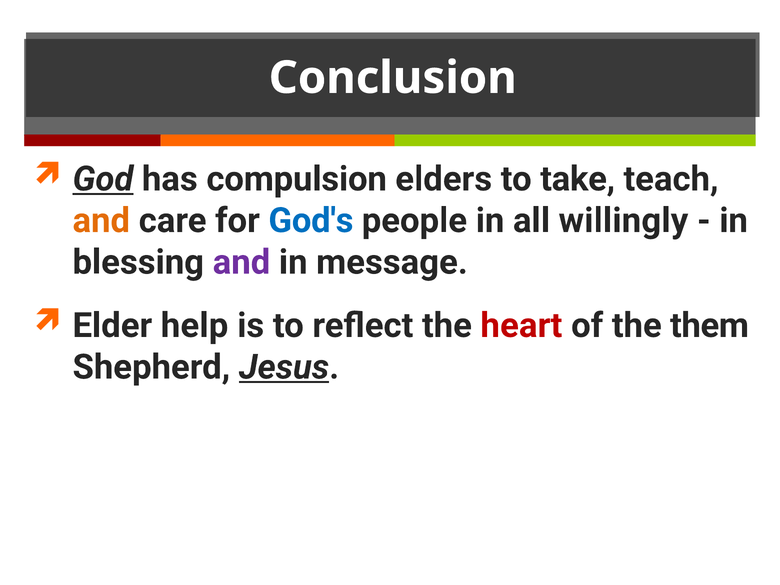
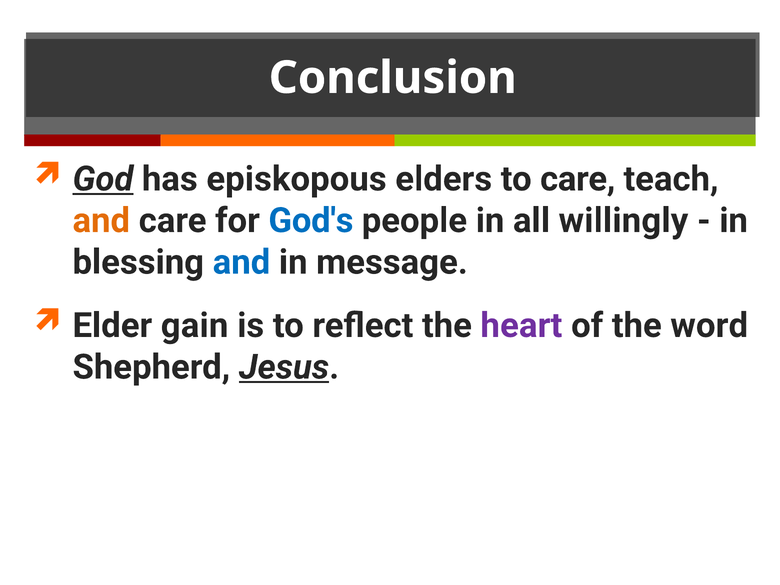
compulsion: compulsion -> episkopous (297, 179)
to take: take -> care (578, 179)
and colour: purple -> blue (241, 262)
help: help -> gain (195, 326)
heart colour: red -> purple (521, 326)
them: them -> word (709, 326)
